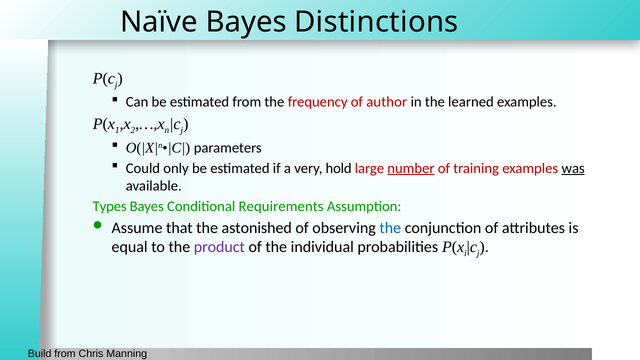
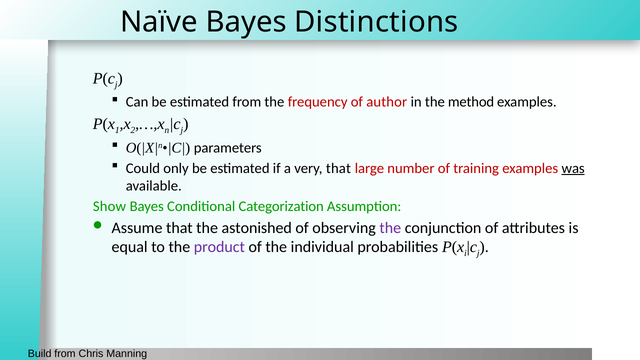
learned: learned -> method (471, 102)
very hold: hold -> that (338, 168)
number underline: present -> none (411, 168)
Types: Types -> Show (110, 206)
Requirements: Requirements -> Categorization (281, 206)
the colour: blue -> purple (390, 228)
